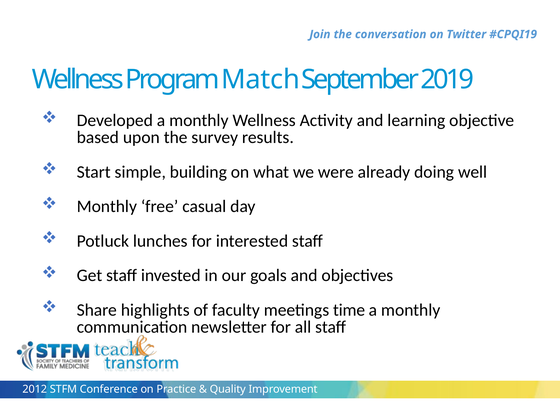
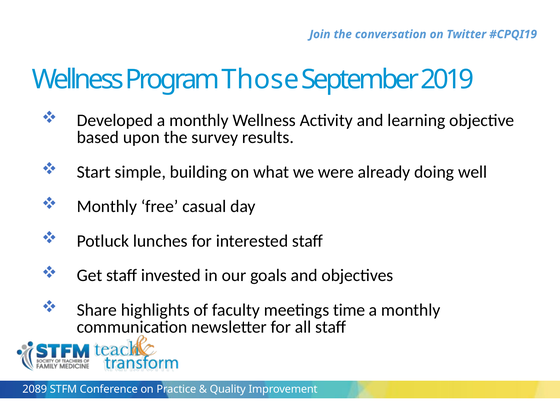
Match: Match -> Those (260, 79)
2012: 2012 -> 2089 (35, 389)
